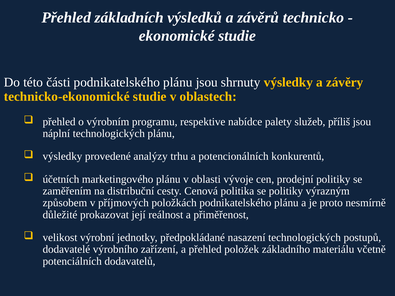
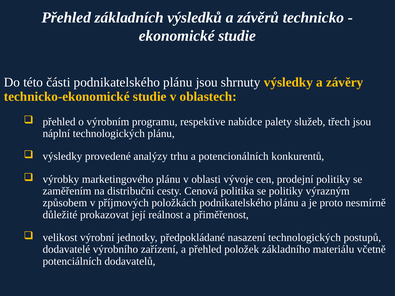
příliš: příliš -> třech (339, 122)
účetních: účetních -> výrobky (61, 179)
